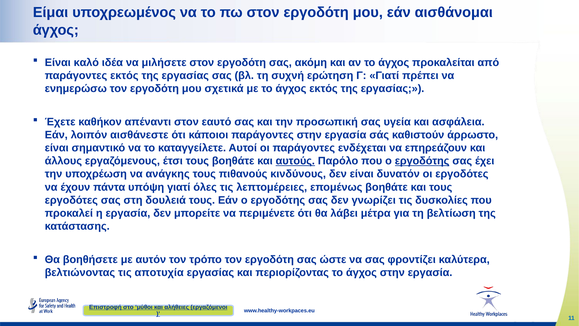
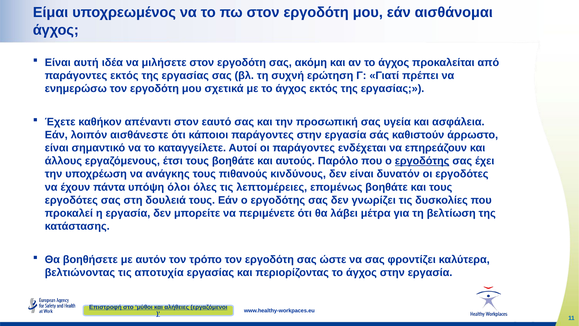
καλό: καλό -> αυτή (86, 62)
αυτούς underline: present -> none (295, 161)
υπόψη γιατί: γιατί -> όλοι (179, 187)
